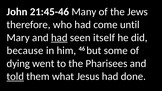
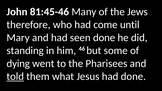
21:45-46: 21:45-46 -> 81:45-46 (49, 12)
had underline: present -> none (59, 38)
seen itself: itself -> done (104, 38)
because: because -> standing (25, 51)
